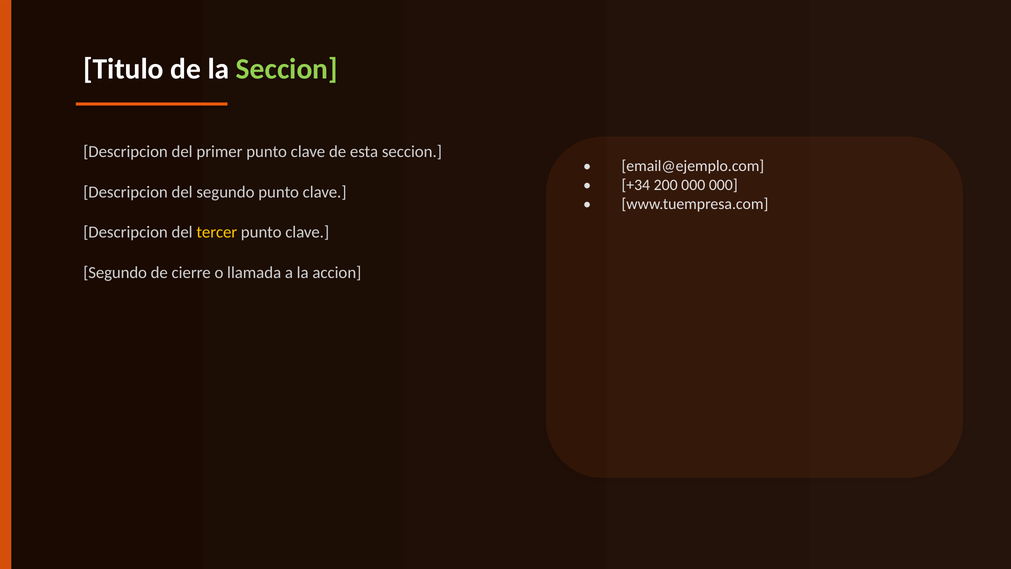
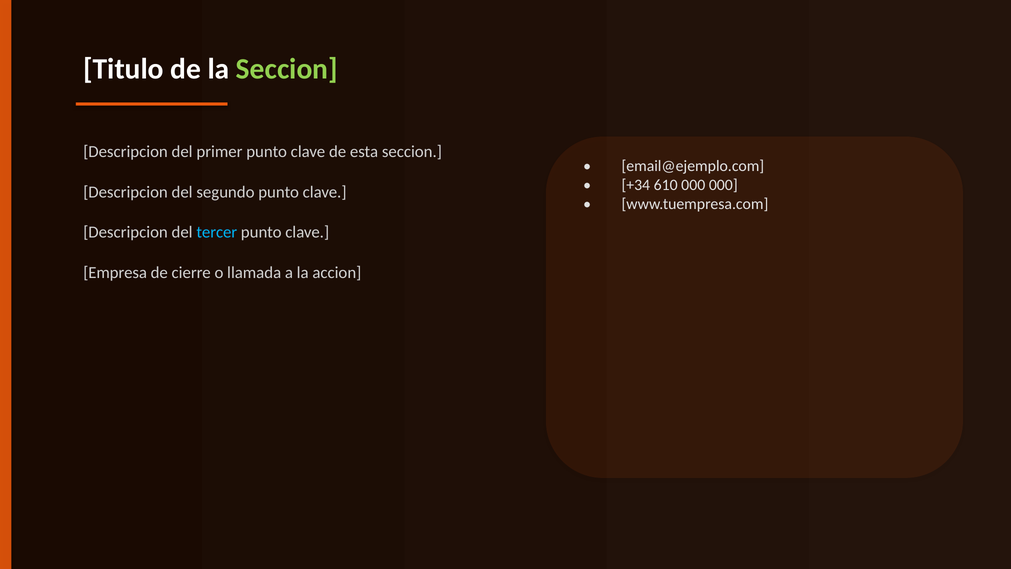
200: 200 -> 610 (666, 185)
tercer colour: yellow -> light blue (217, 232)
Segundo: Segundo -> Empresa (115, 273)
